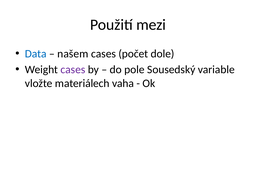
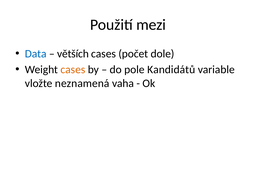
našem: našem -> větších (73, 54)
cases colour: purple -> orange (73, 70)
Sousedský: Sousedský -> Kandidátů (171, 70)
materiálech: materiálech -> neznamená (82, 83)
